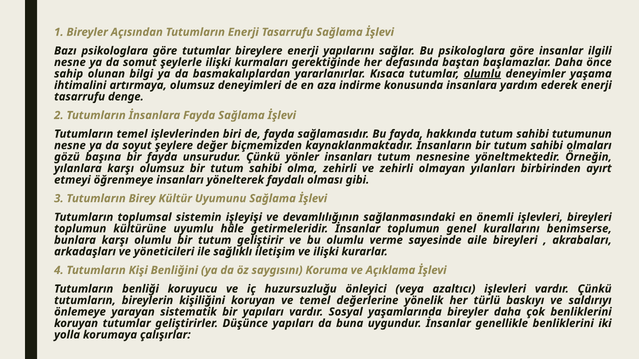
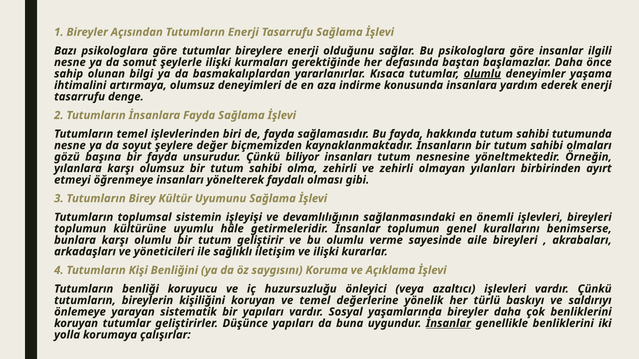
yapılarını: yapılarını -> olduğunu (349, 51)
tutumunun: tutumunun -> tutumunda (582, 134)
yönler: yönler -> biliyor (302, 157)
İnsanlar underline: none -> present (448, 324)
